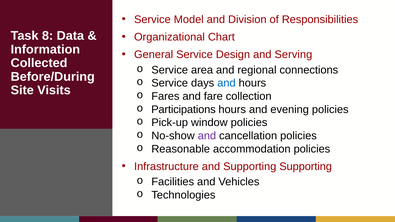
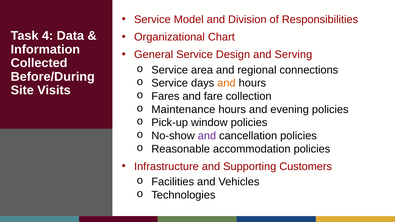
8: 8 -> 4 (48, 36)
and colour: blue -> orange (226, 83)
Participations: Participations -> Maintenance (183, 110)
Supporting Supporting: Supporting -> Customers (306, 167)
